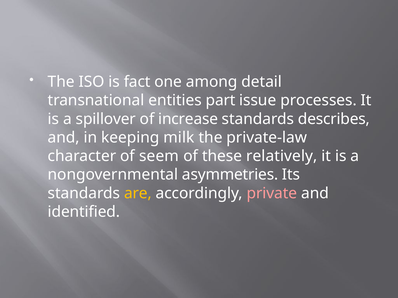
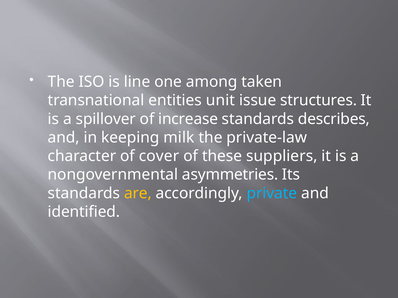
fact: fact -> line (137, 82)
detail: detail -> taken (262, 82)
part: part -> unit (220, 101)
processes: processes -> structures (319, 101)
seem: seem -> cover (159, 156)
relatively: relatively -> suppliers (282, 156)
private colour: pink -> light blue (272, 193)
